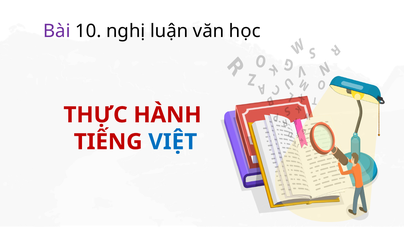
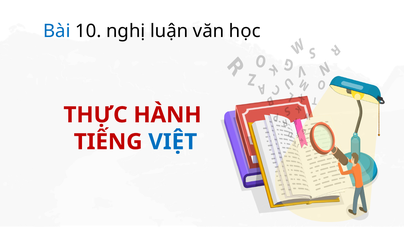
Bài colour: purple -> blue (57, 31)
